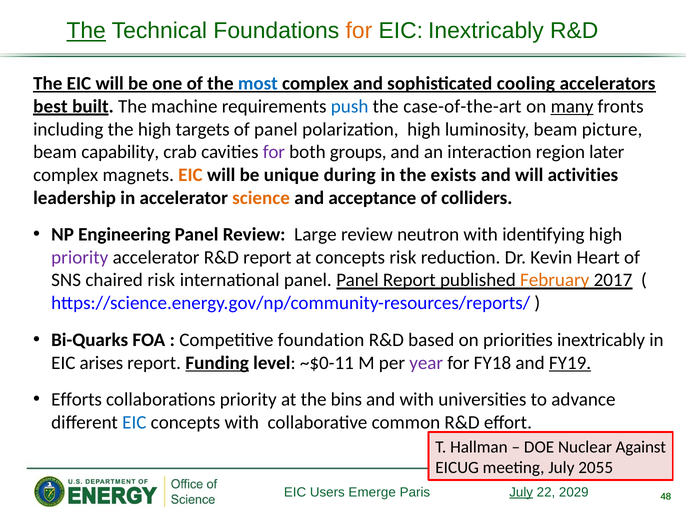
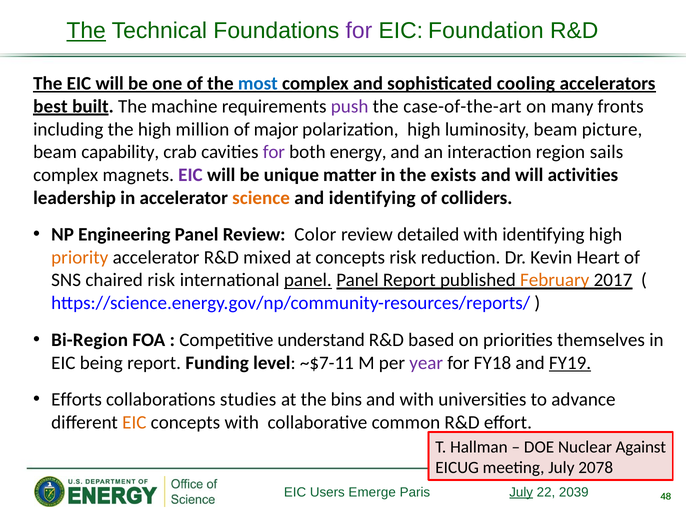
for colour: orange -> purple (359, 31)
EIC Inextricably: Inextricably -> Foundation (486, 31)
push colour: blue -> purple (350, 106)
many underline: present -> none (572, 106)
targets: targets -> million (202, 129)
of panel: panel -> major (276, 129)
groups: groups -> energy (358, 152)
later: later -> sails (607, 152)
EIC colour: orange -> purple (190, 175)
during: during -> matter (350, 175)
and acceptance: acceptance -> identifying (372, 198)
Large: Large -> Color (315, 235)
neutron: neutron -> detailed (428, 235)
priority colour: purple -> orange (80, 258)
R&D report: report -> mixed (267, 258)
panel underline: none -> present (308, 280)
Bi-Quarks: Bi-Quarks -> Bi-Region (90, 340)
foundation: foundation -> understand (321, 340)
priorities inextricably: inextricably -> themselves (601, 340)
arises: arises -> being (101, 363)
Funding underline: present -> none (217, 363)
~$0-11: ~$0-11 -> ~$7-11 (327, 363)
collaborations priority: priority -> studies (248, 400)
EIC colour: blue -> orange (134, 423)
2055: 2055 -> 2078 (596, 468)
2029: 2029 -> 2039 (574, 493)
